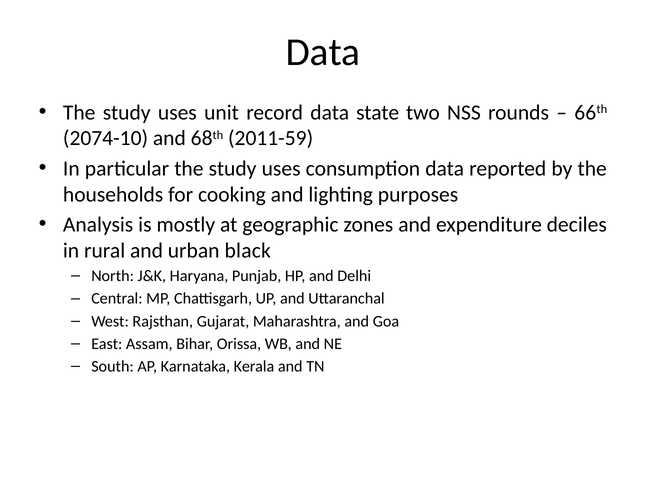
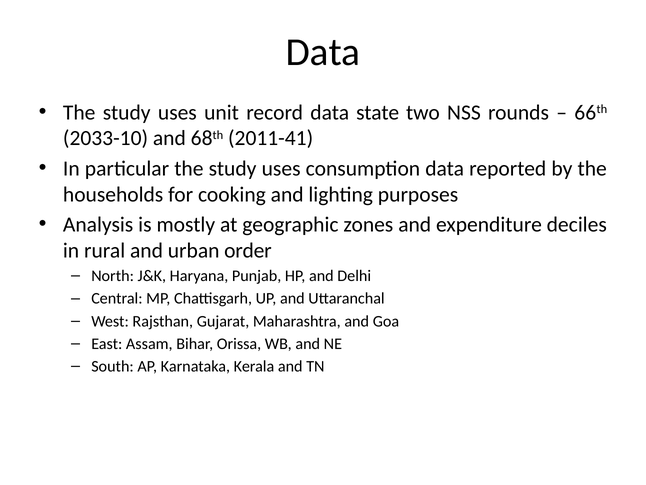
2074-10: 2074-10 -> 2033-10 (106, 138)
2011-59: 2011-59 -> 2011-41 (271, 138)
black: black -> order (248, 250)
